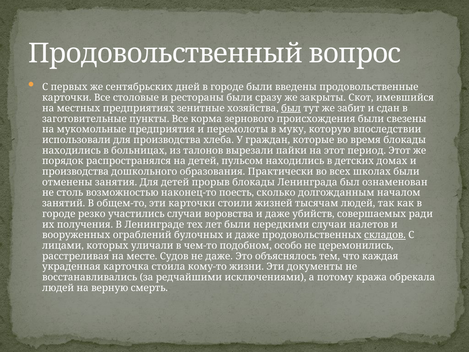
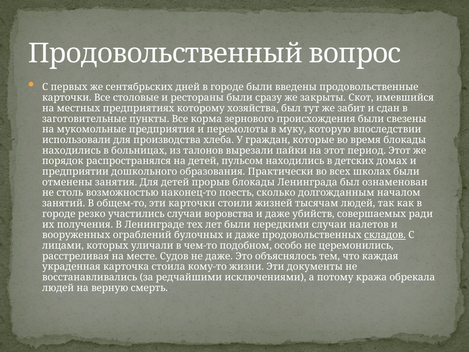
зенитные: зенитные -> которому (201, 108)
был underline: present -> none (291, 108)
производства: производства -> предприятии (75, 172)
